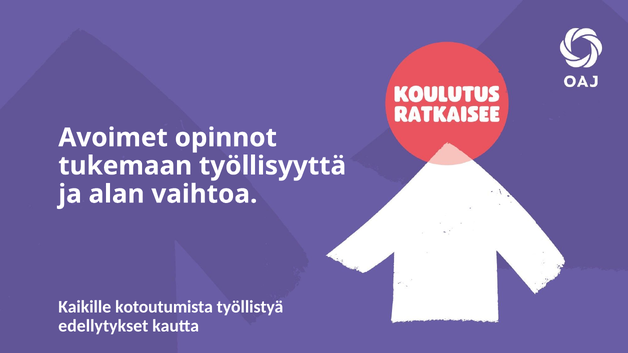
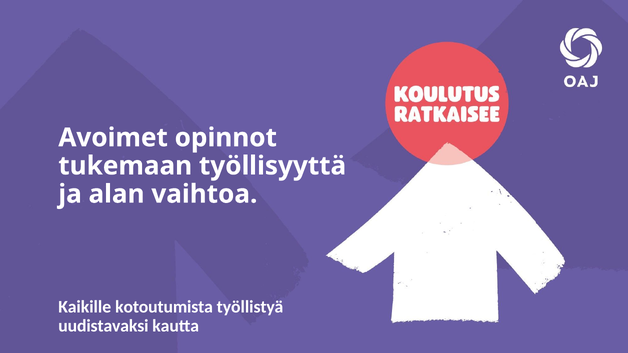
edellytykset: edellytykset -> uudistavaksi (103, 326)
